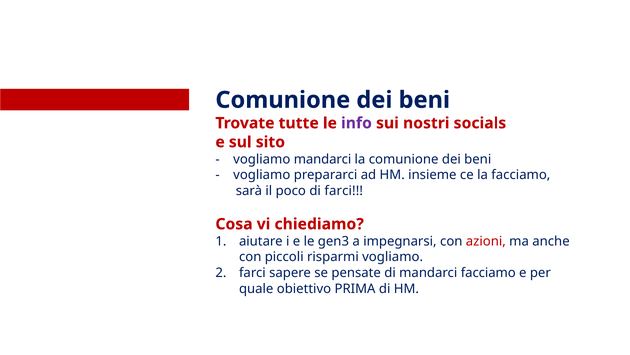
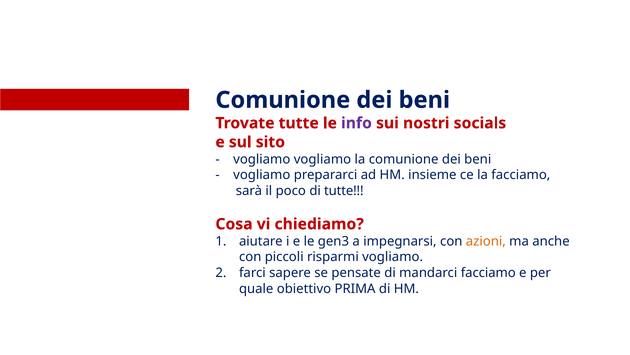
vogliamo mandarci: mandarci -> vogliamo (322, 159)
di farci: farci -> tutte (344, 190)
azioni colour: red -> orange (486, 241)
